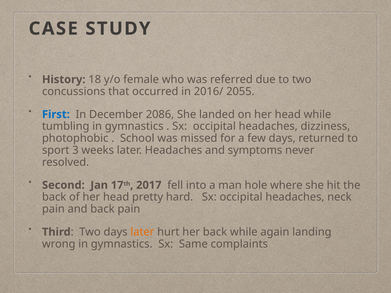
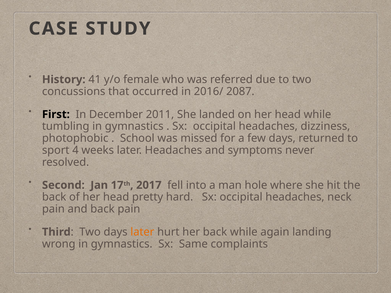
18: 18 -> 41 (95, 80)
2055: 2055 -> 2087 (240, 92)
First colour: blue -> black (56, 114)
2086: 2086 -> 2011 (160, 114)
3: 3 -> 4 (75, 150)
